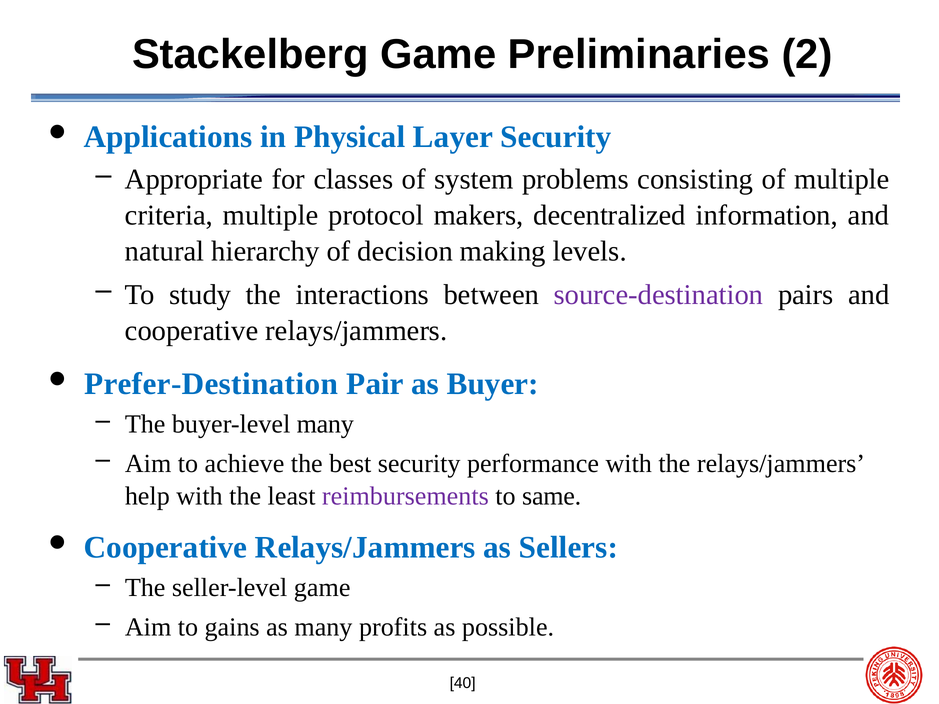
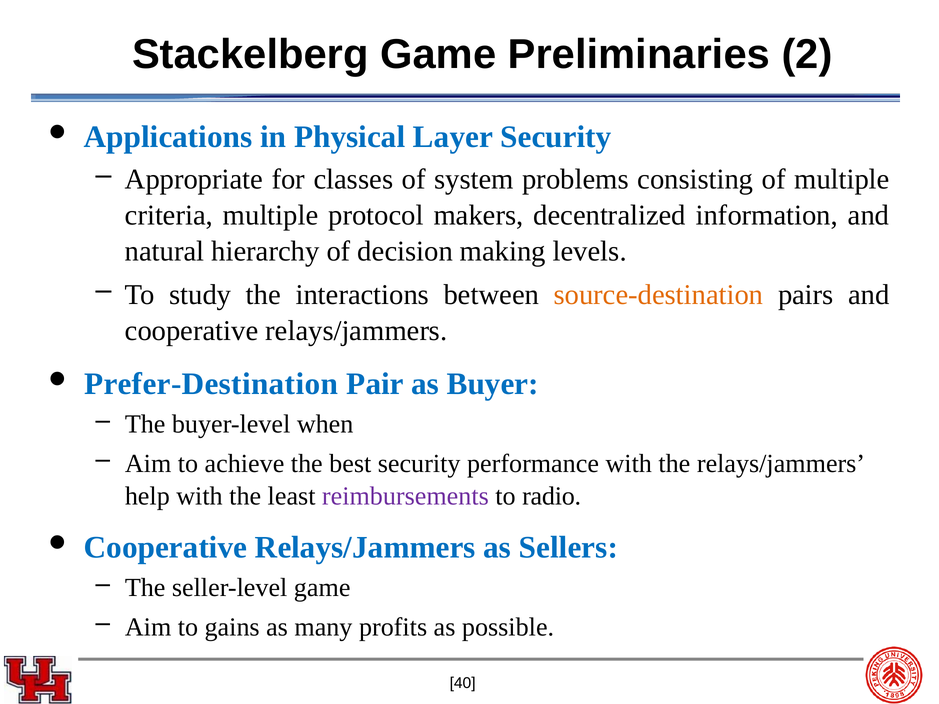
source-destination colour: purple -> orange (658, 295)
buyer-level many: many -> when (325, 424)
same: same -> radio (552, 497)
